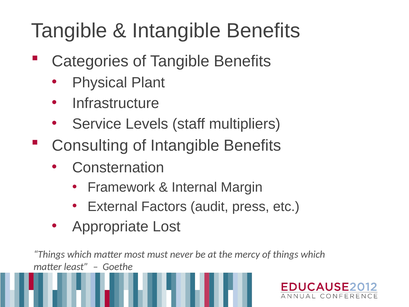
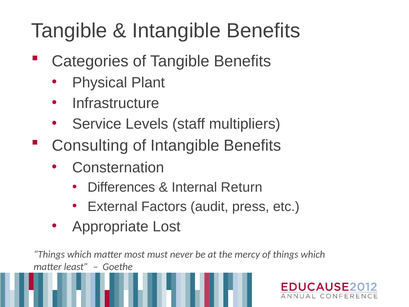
Framework: Framework -> Differences (121, 187)
Margin: Margin -> Return (242, 187)
